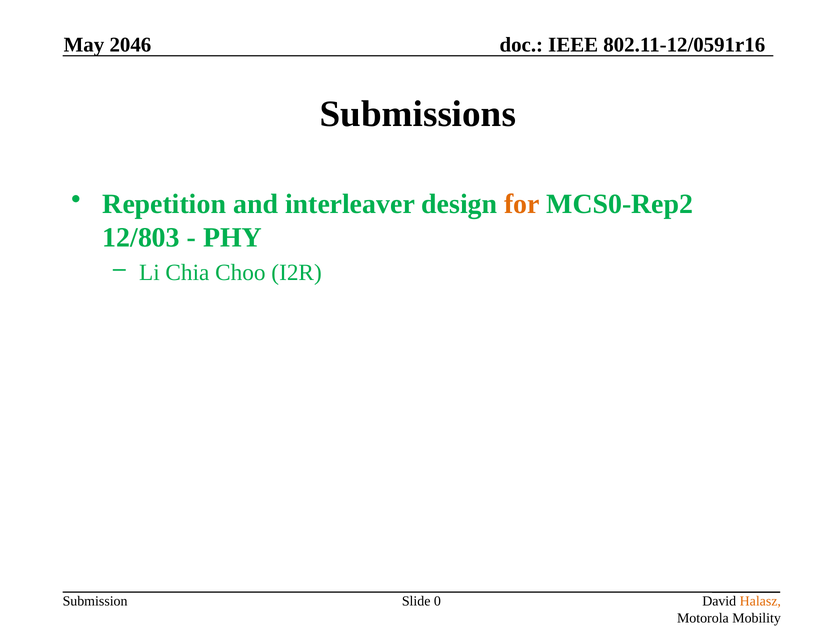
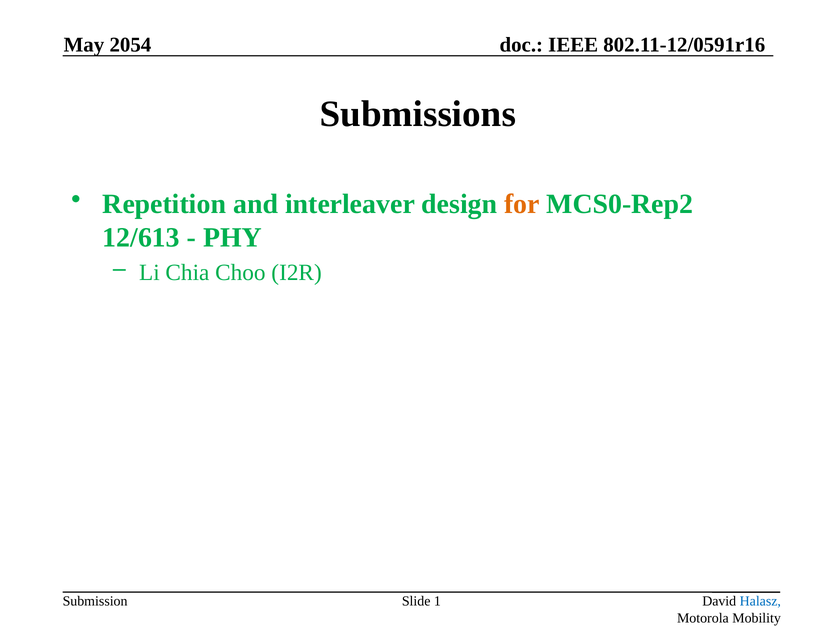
2046: 2046 -> 2054 (130, 45)
12/803: 12/803 -> 12/613 (141, 237)
0: 0 -> 1 (437, 601)
Halasz colour: orange -> blue (760, 601)
